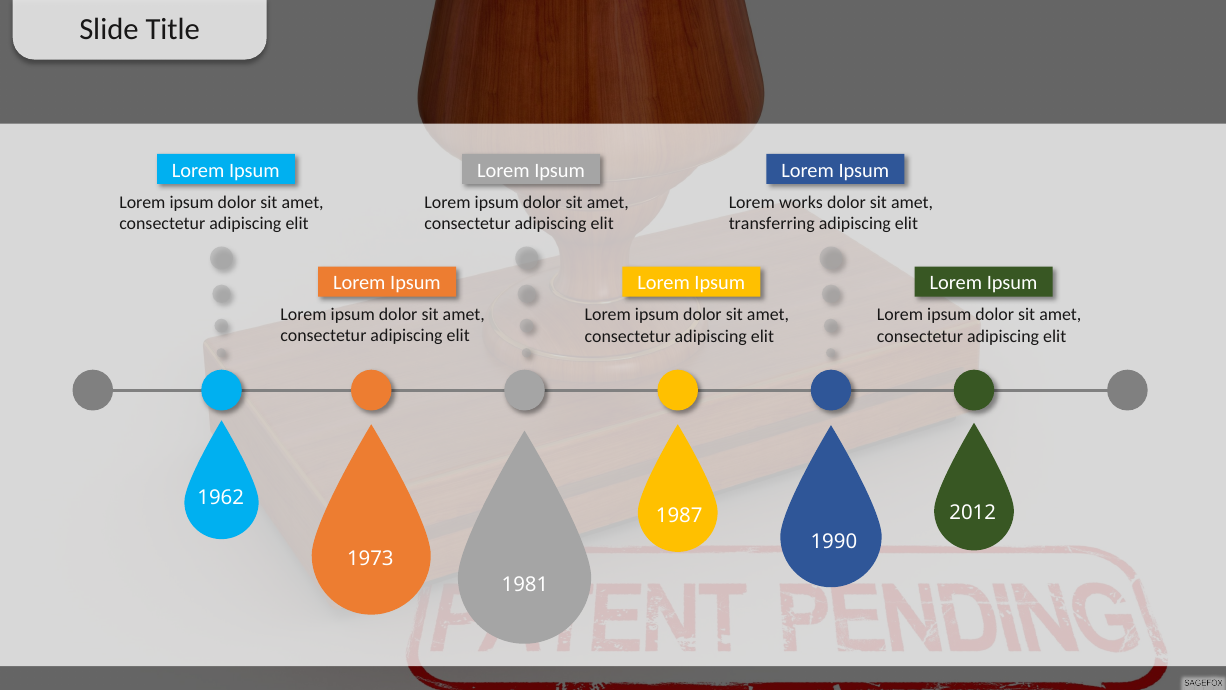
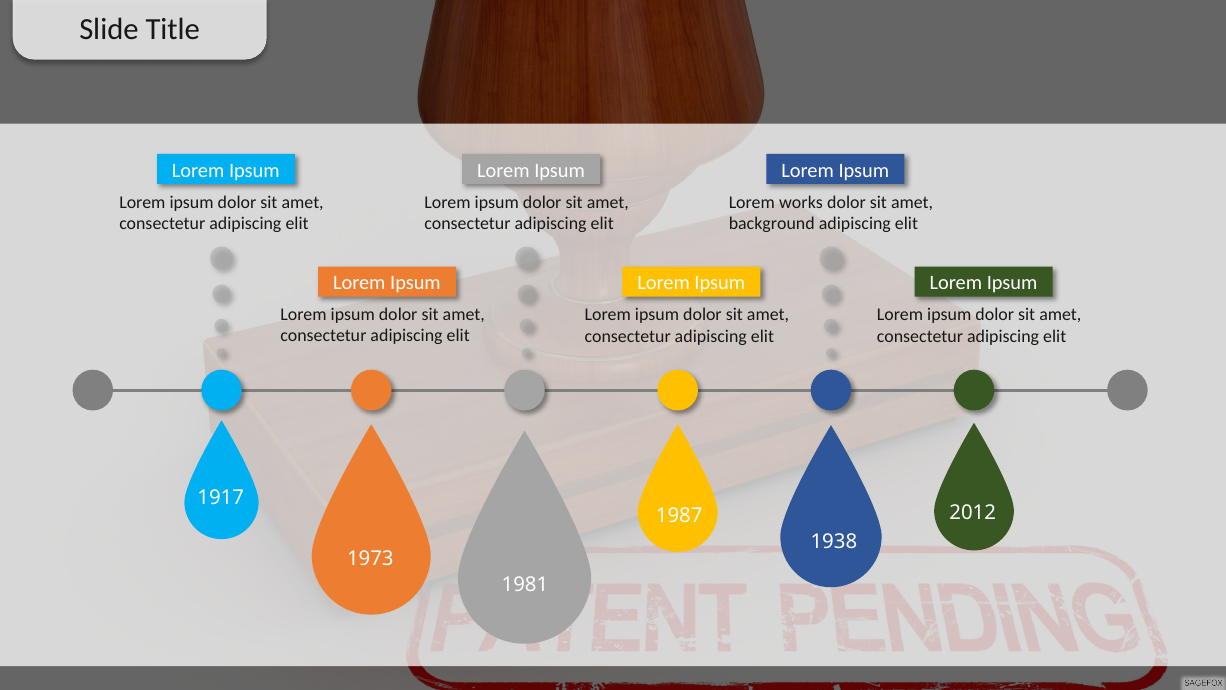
transferring: transferring -> background (772, 223)
1962: 1962 -> 1917 (221, 497)
1990: 1990 -> 1938 (834, 541)
